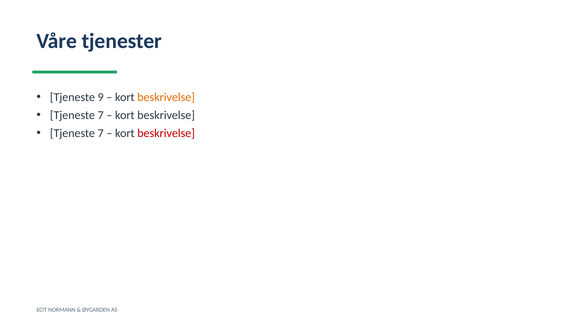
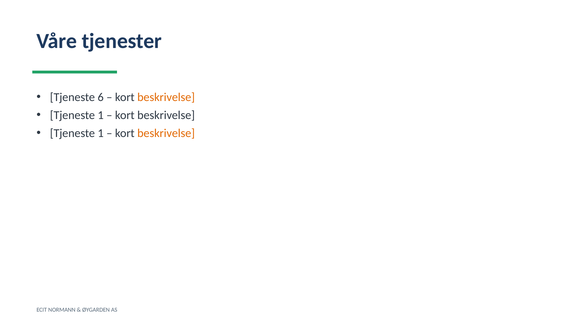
9: 9 -> 6 (101, 97)
7: 7 -> 1 (101, 115)
7: 7 -> 1 (101, 133)
beskrivelse colour: red -> orange (166, 133)
